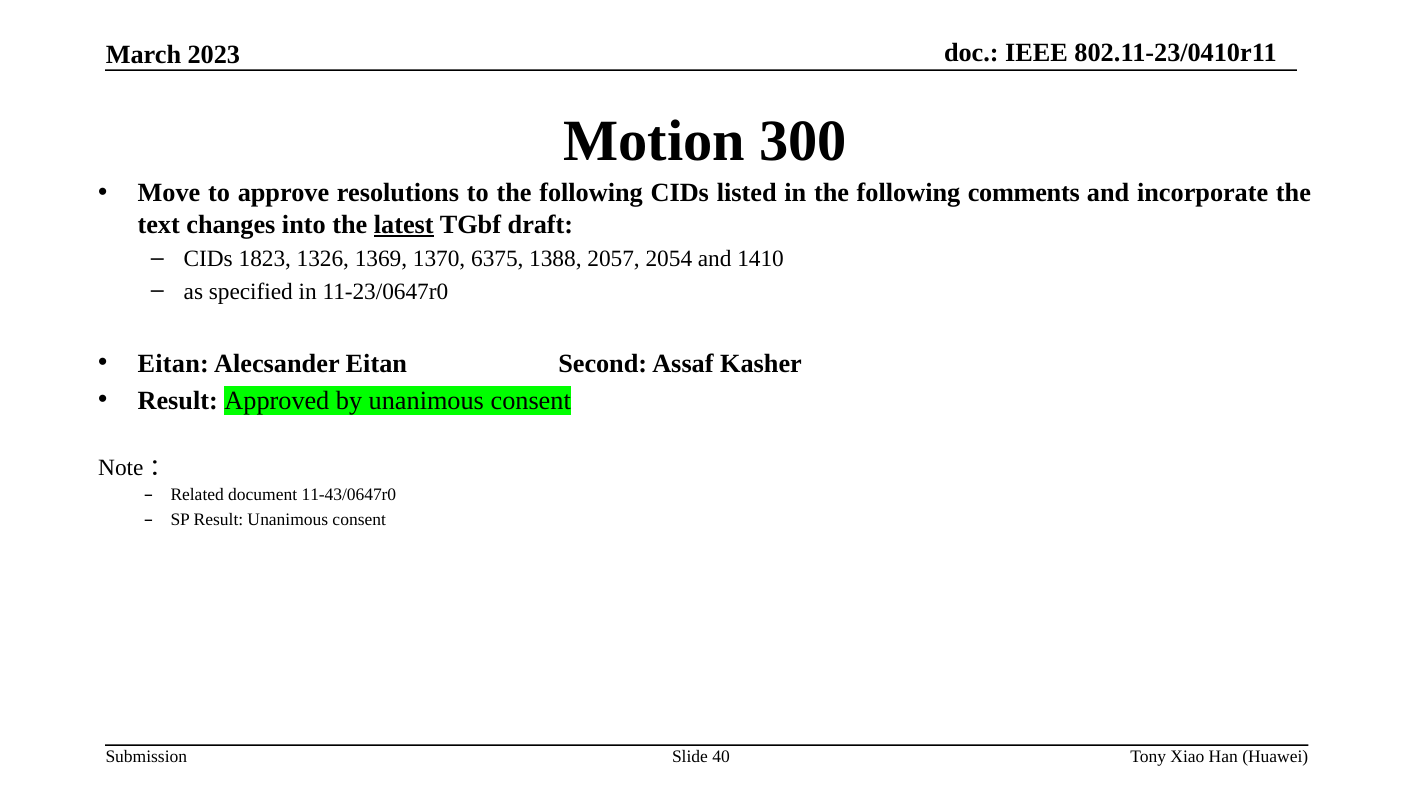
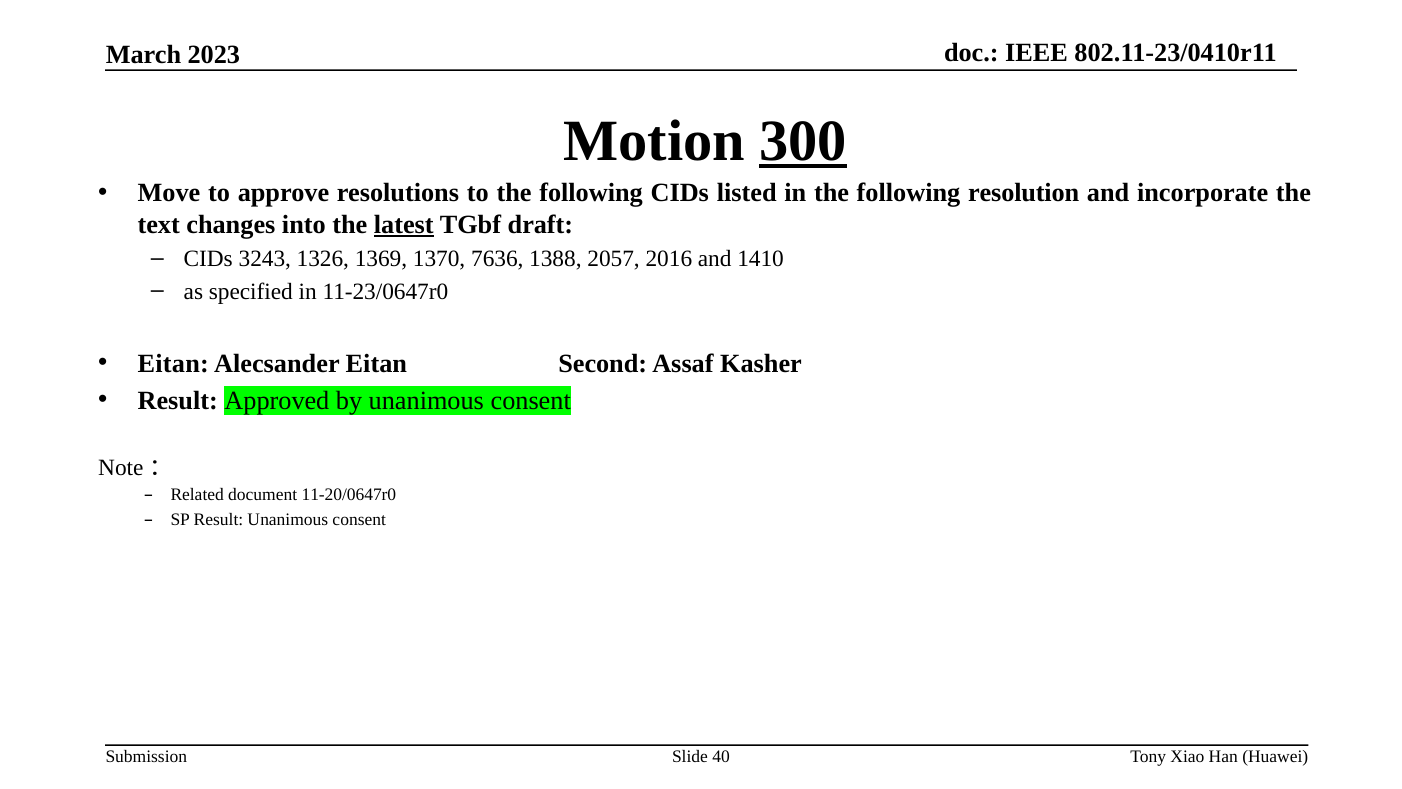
300 underline: none -> present (803, 141)
comments: comments -> resolution (1024, 193)
1823: 1823 -> 3243 (265, 259)
6375: 6375 -> 7636 (497, 259)
2054: 2054 -> 2016 (669, 259)
11-43/0647r0: 11-43/0647r0 -> 11-20/0647r0 (349, 495)
